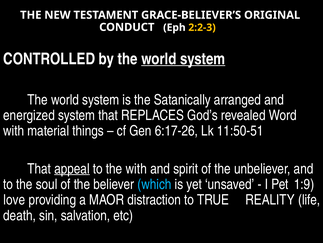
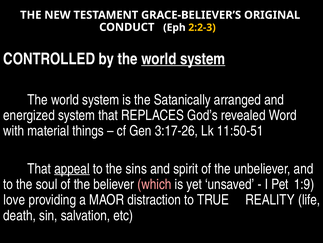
6:17-26: 6:17-26 -> 3:17-26 (176, 131)
the with: with -> sins (136, 168)
which colour: light blue -> pink (154, 184)
